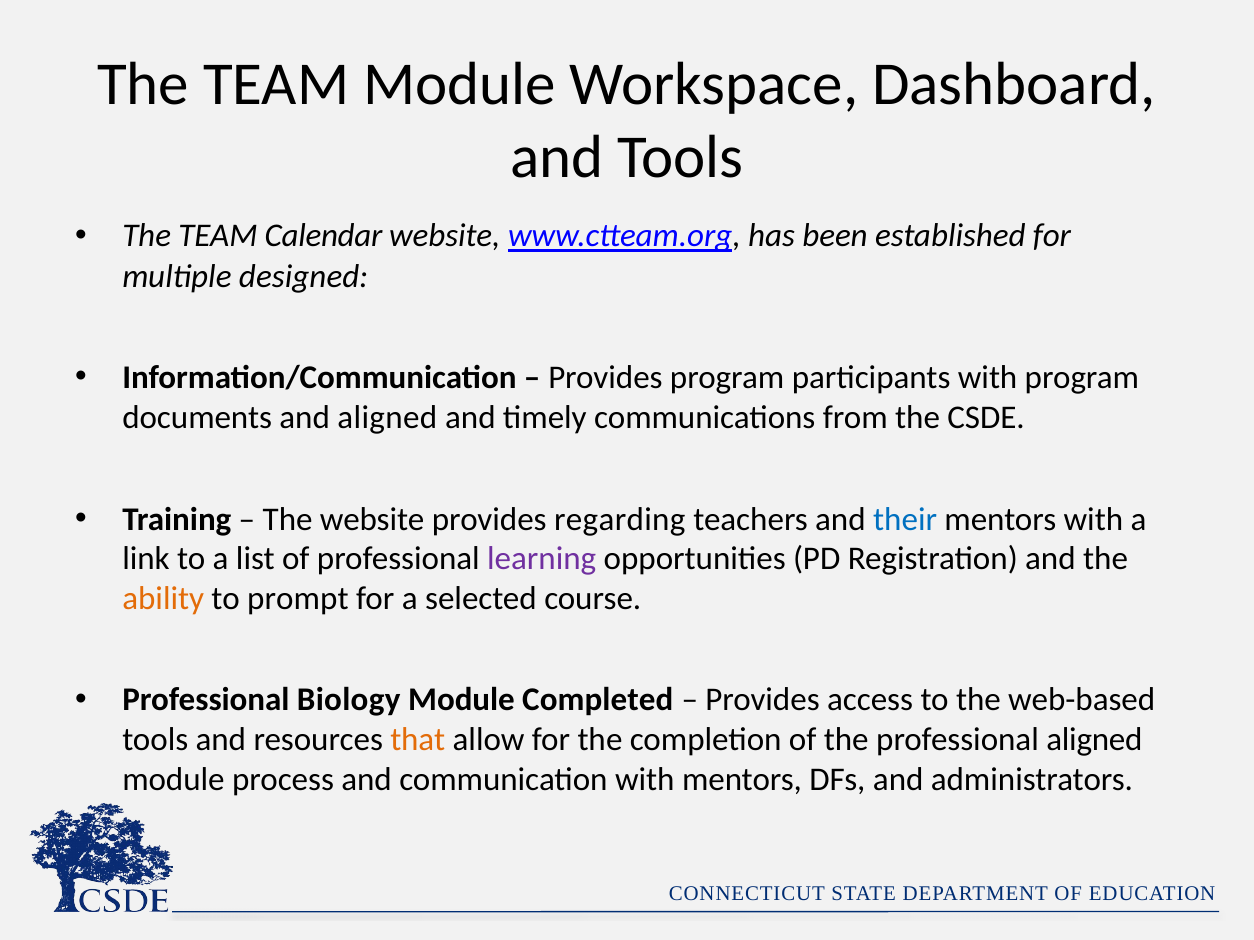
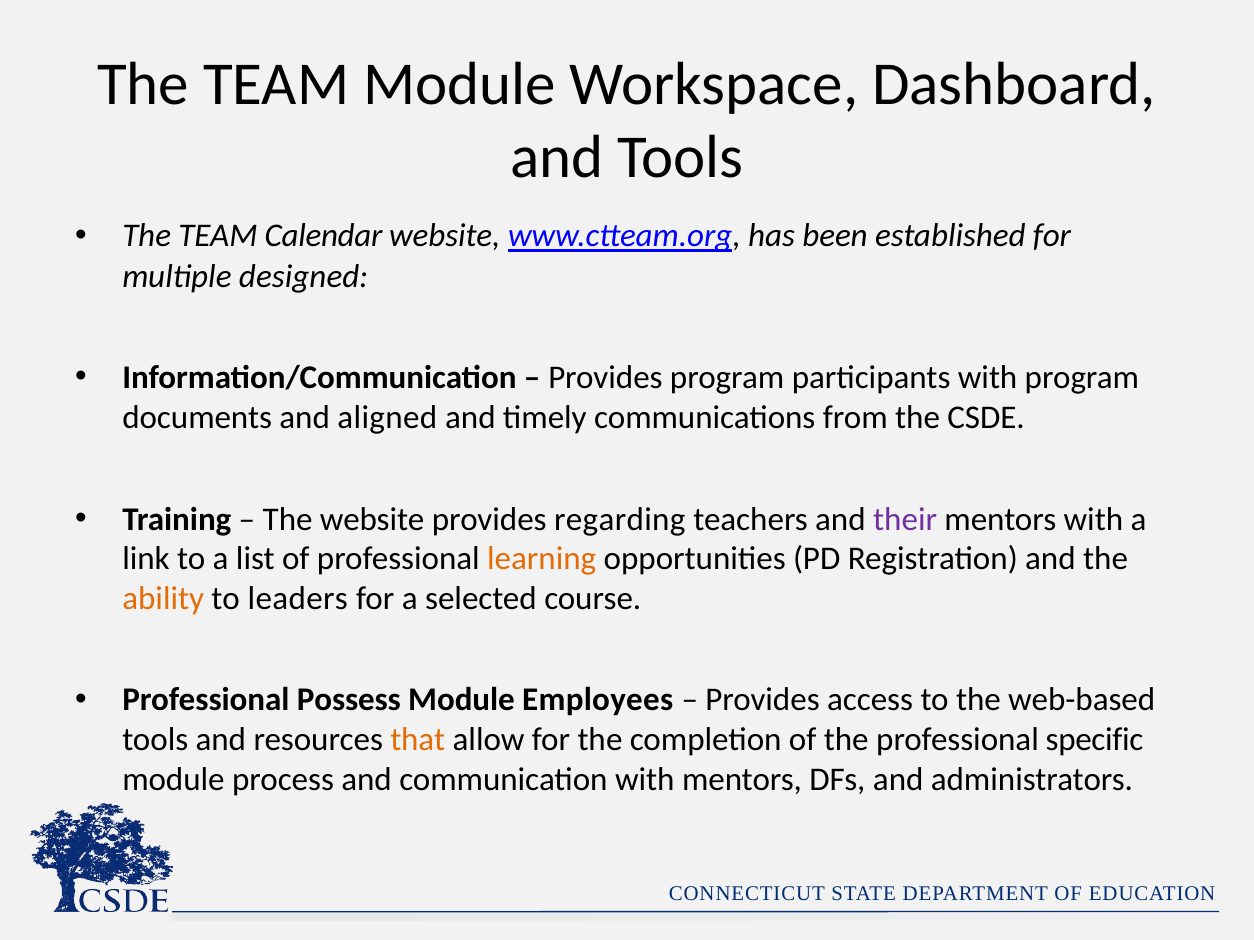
their colour: blue -> purple (905, 519)
learning colour: purple -> orange (542, 559)
prompt: prompt -> leaders (298, 599)
Biology: Biology -> Possess (349, 700)
Completed: Completed -> Employees (598, 700)
professional aligned: aligned -> specific (1094, 740)
